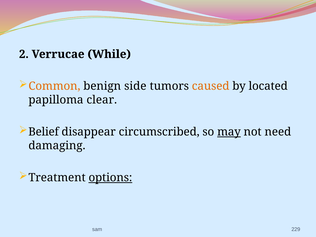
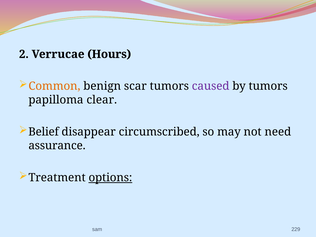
While: While -> Hours (109, 54)
side: side -> scar (135, 86)
caused colour: orange -> purple (211, 86)
by located: located -> tumors (268, 86)
may underline: present -> none (229, 132)
damaging: damaging -> assurance (57, 146)
